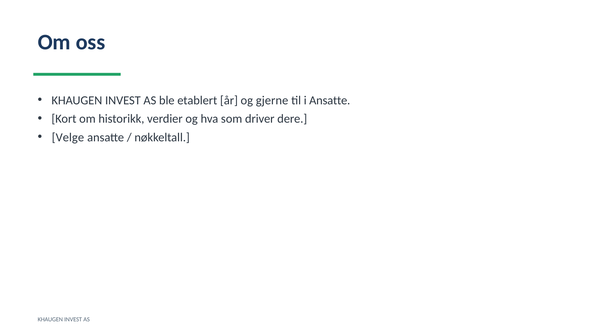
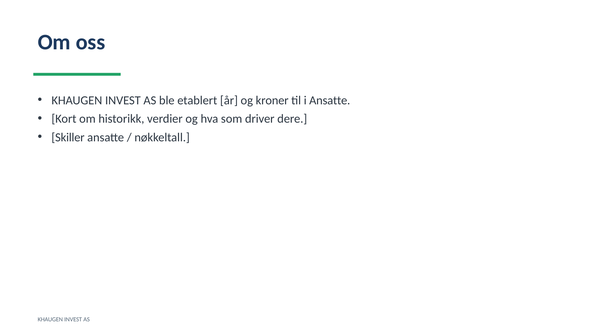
gjerne: gjerne -> kroner (272, 100)
Velge: Velge -> Skiller (68, 137)
